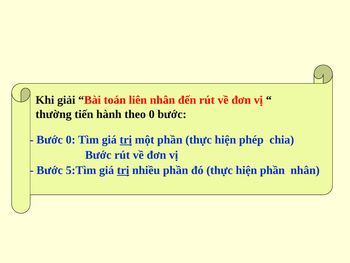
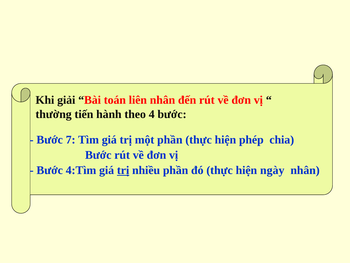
theo 0: 0 -> 4 (152, 114)
Bước 0: 0 -> 7 (71, 140)
trị underline: present -> none (126, 140)
5:Tìm: 5:Tìm -> 4:Tìm (81, 170)
hiện phần: phần -> ngày (272, 170)
